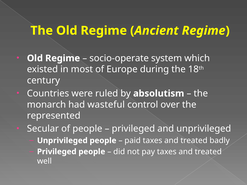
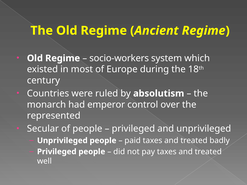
socio-operate: socio-operate -> socio-workers (119, 58)
wasteful: wasteful -> emperor (106, 105)
